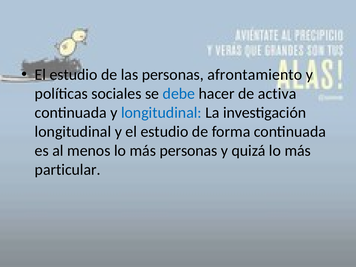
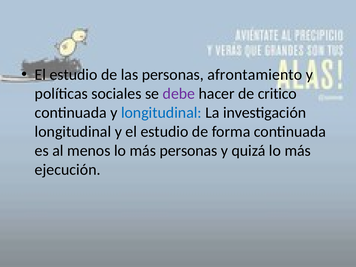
debe colour: blue -> purple (179, 94)
activa: activa -> critico (277, 94)
particular: particular -> ejecución (68, 170)
